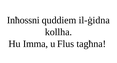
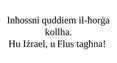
il-ġidna: il-ġidna -> il-ħorġa (94, 20)
Imma: Imma -> Iżrael (35, 44)
